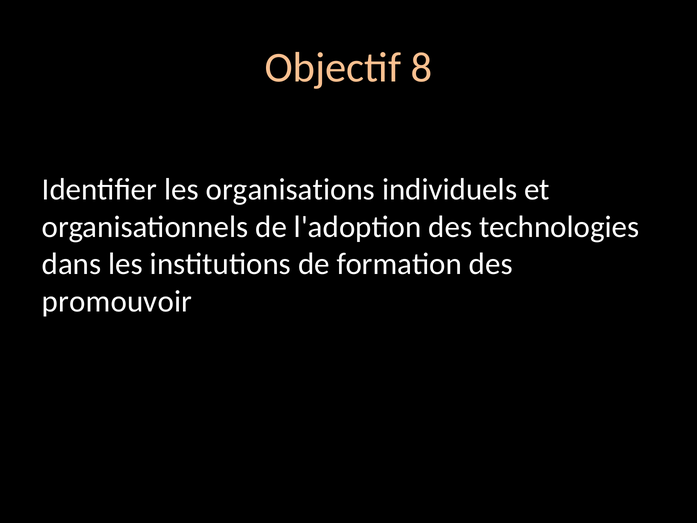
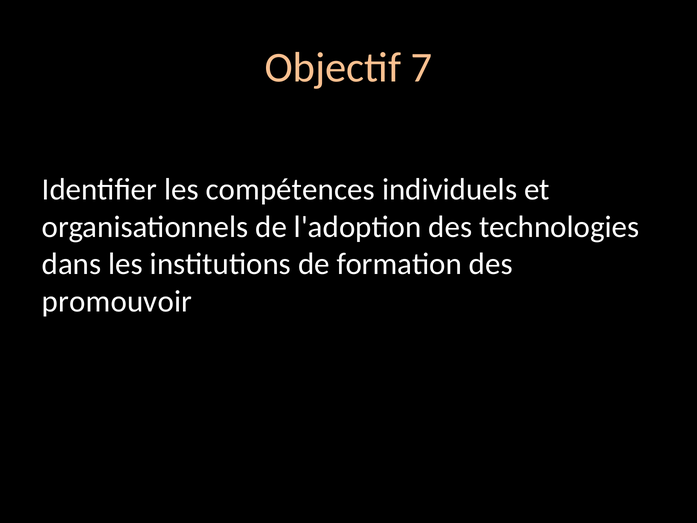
8: 8 -> 7 (421, 67)
organisations: organisations -> compétences (290, 190)
